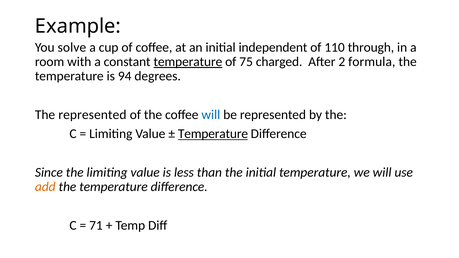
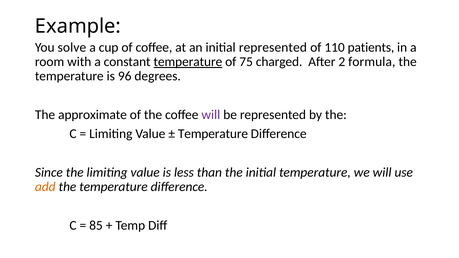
initial independent: independent -> represented (273, 47)
through: through -> patients (371, 47)
94: 94 -> 96 (125, 76)
The represented: represented -> approximate (93, 115)
will colour: blue -> purple (211, 115)
Temperature underline: present -> none (213, 134)
71: 71 -> 85 (96, 225)
